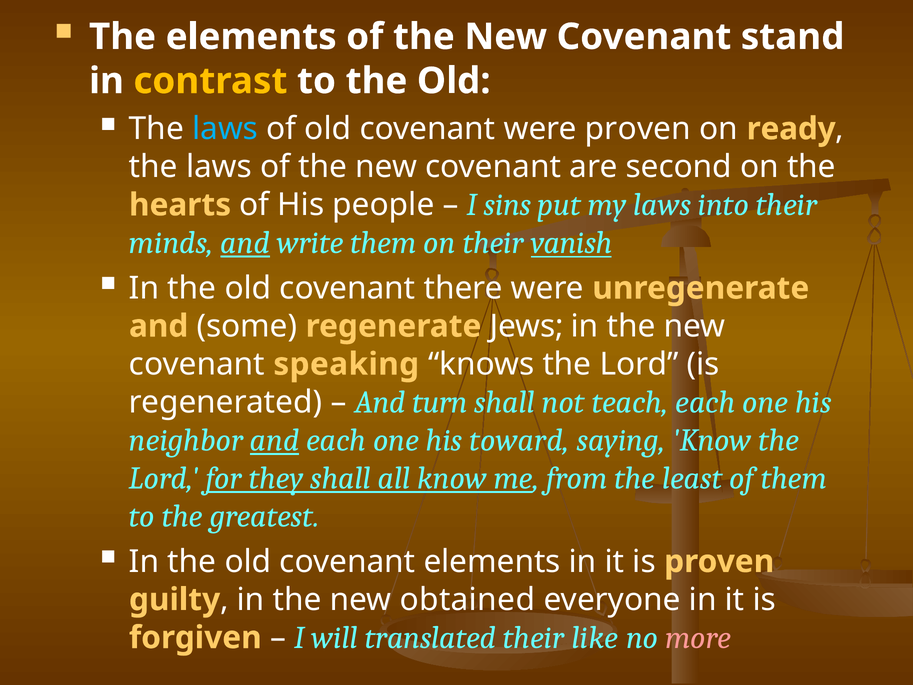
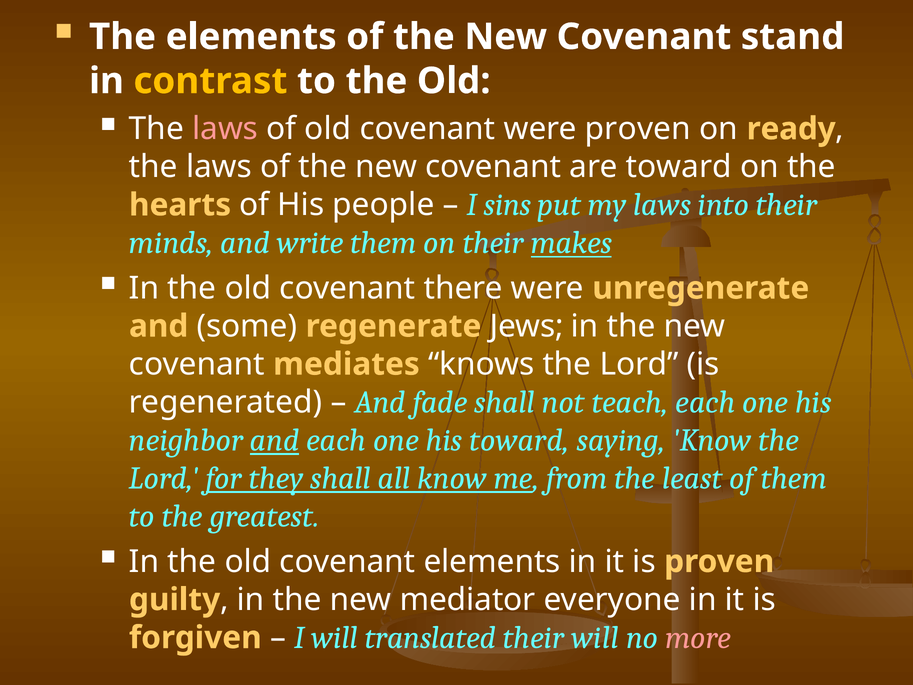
laws colour: light blue -> pink (225, 129)
are second: second -> toward (679, 167)
and underline: present -> none (245, 243)
vanish: vanish -> makes (572, 243)
speaking: speaking -> mediates (346, 364)
turn: turn -> fade (440, 402)
obtained: obtained -> mediator (468, 599)
their like: like -> will (595, 637)
